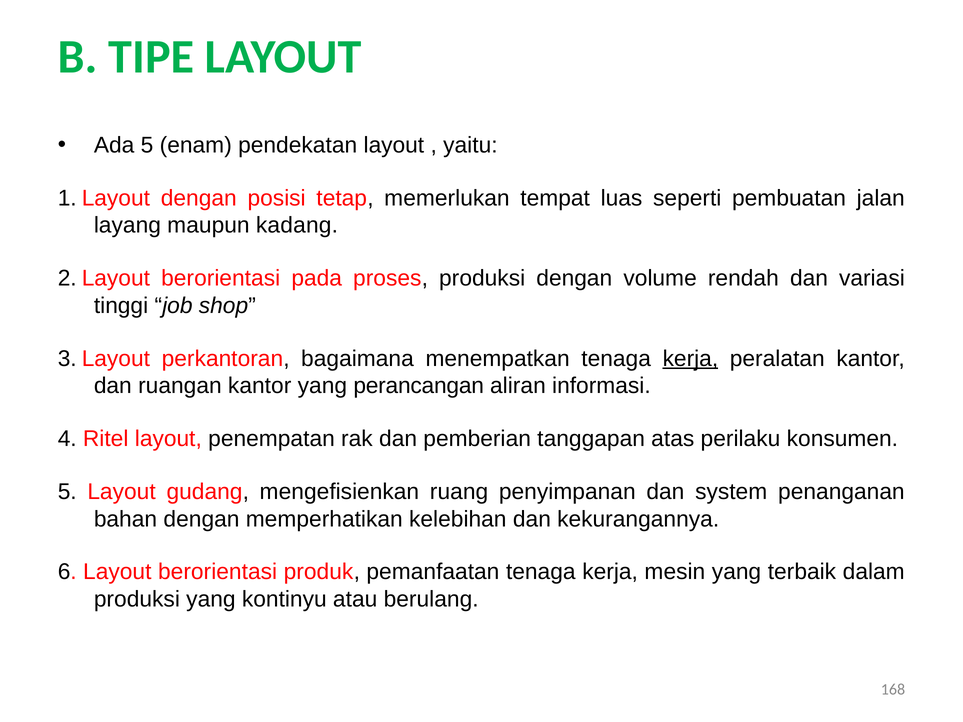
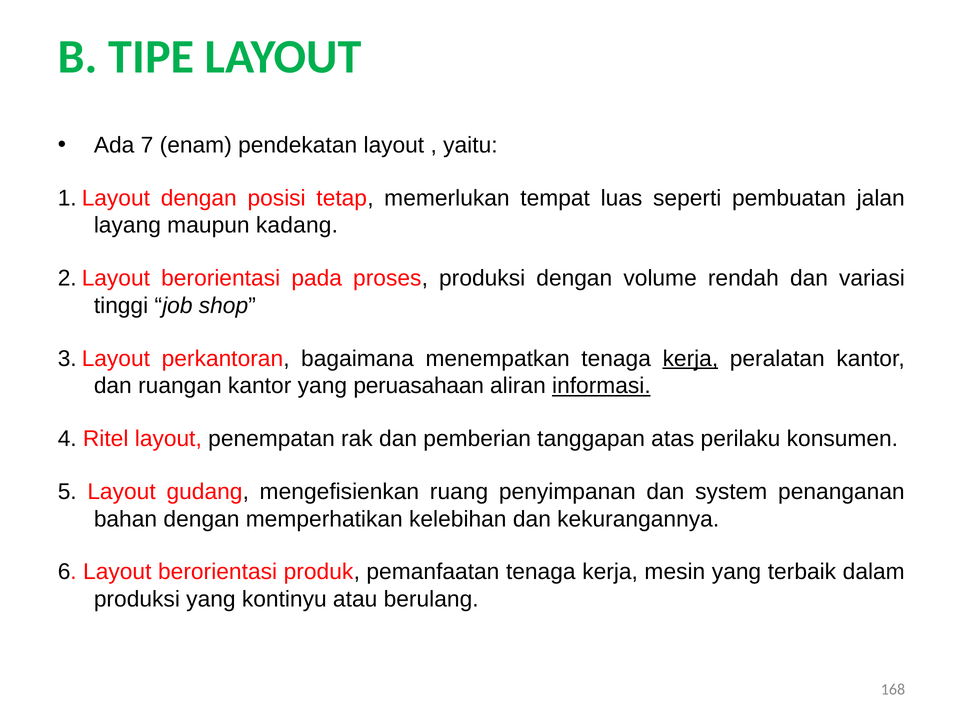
Ada 5: 5 -> 7 (147, 145)
perancangan: perancangan -> peruasahaan (419, 386)
informasi underline: none -> present (601, 386)
